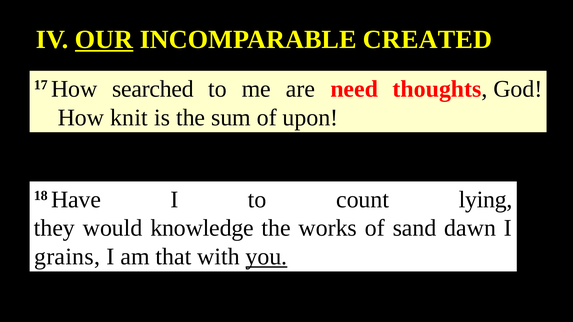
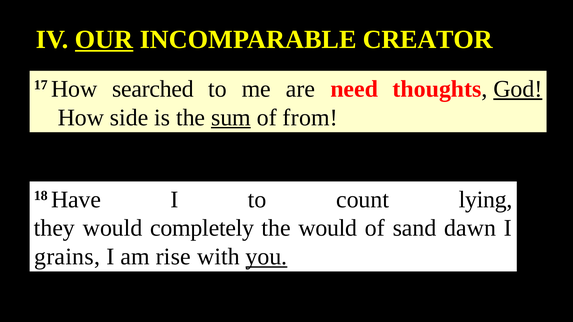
CREATED: CREATED -> CREATOR (428, 40)
God underline: none -> present (518, 89)
knit: knit -> side (129, 118)
sum underline: none -> present (231, 118)
upon: upon -> from (310, 118)
knowledge: knowledge -> completely (202, 228)
the works: works -> would (328, 228)
that: that -> rise (173, 257)
